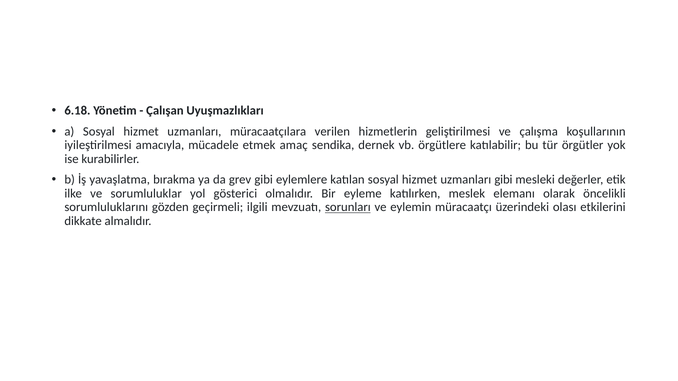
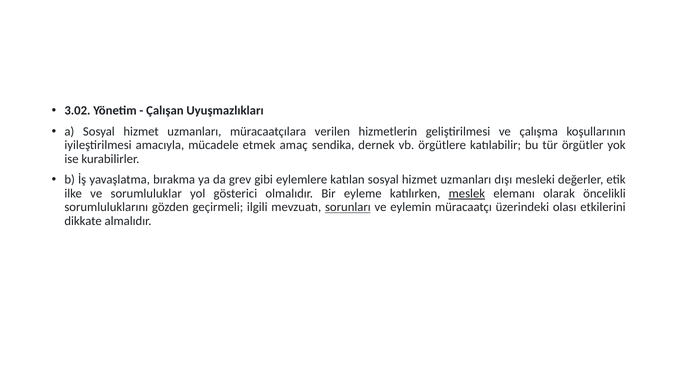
6.18: 6.18 -> 3.02 (77, 111)
uzmanları gibi: gibi -> dışı (503, 180)
meslek underline: none -> present (467, 194)
